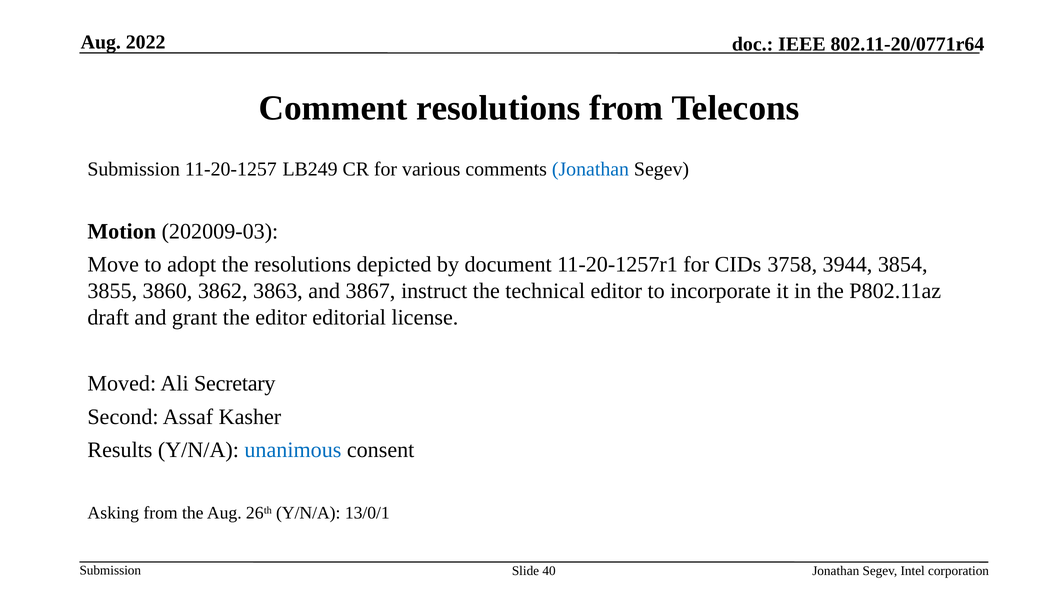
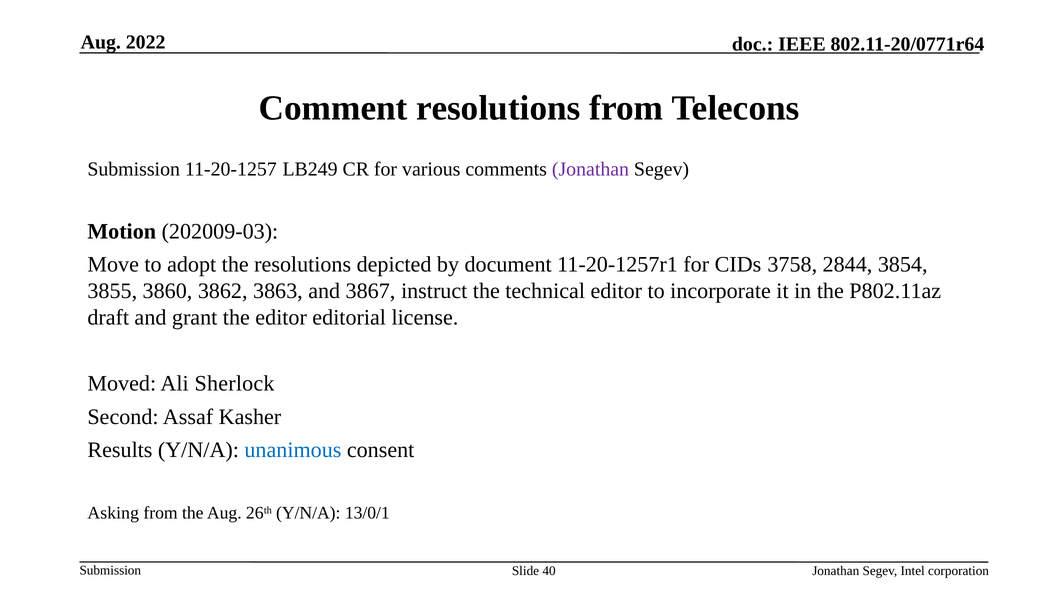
Jonathan colour: blue -> purple (590, 169)
3944: 3944 -> 2844 (847, 265)
Secretary: Secretary -> Sherlock (235, 384)
